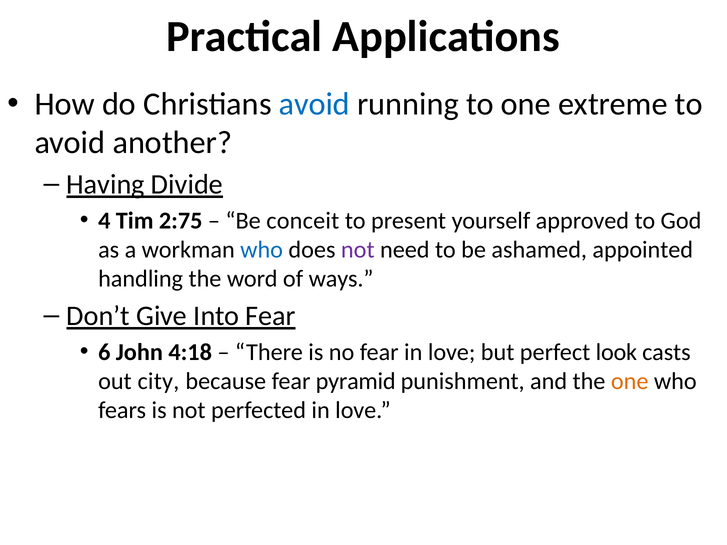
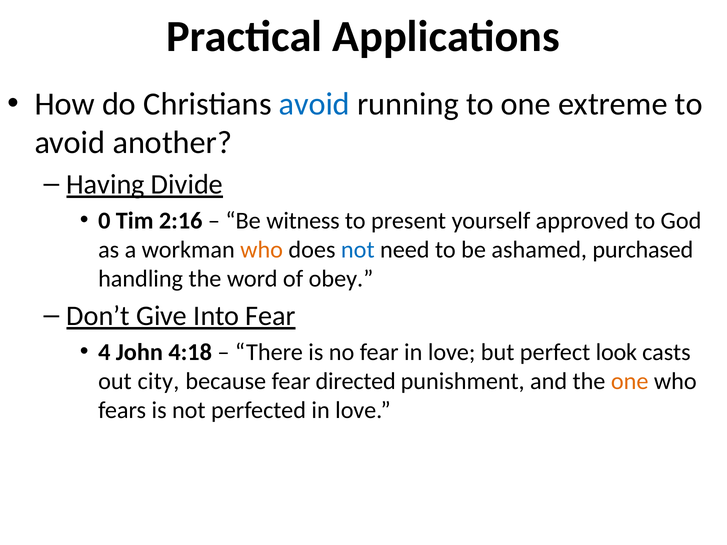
4: 4 -> 0 (104, 221)
2:75: 2:75 -> 2:16 (181, 221)
conceit: conceit -> witness (303, 221)
who colour: blue -> orange (262, 250)
not colour: purple -> blue (358, 250)
appointed: appointed -> purchased (643, 250)
ways: ways -> obey (341, 279)
6: 6 -> 4 (104, 352)
pyramid: pyramid -> directed (356, 381)
